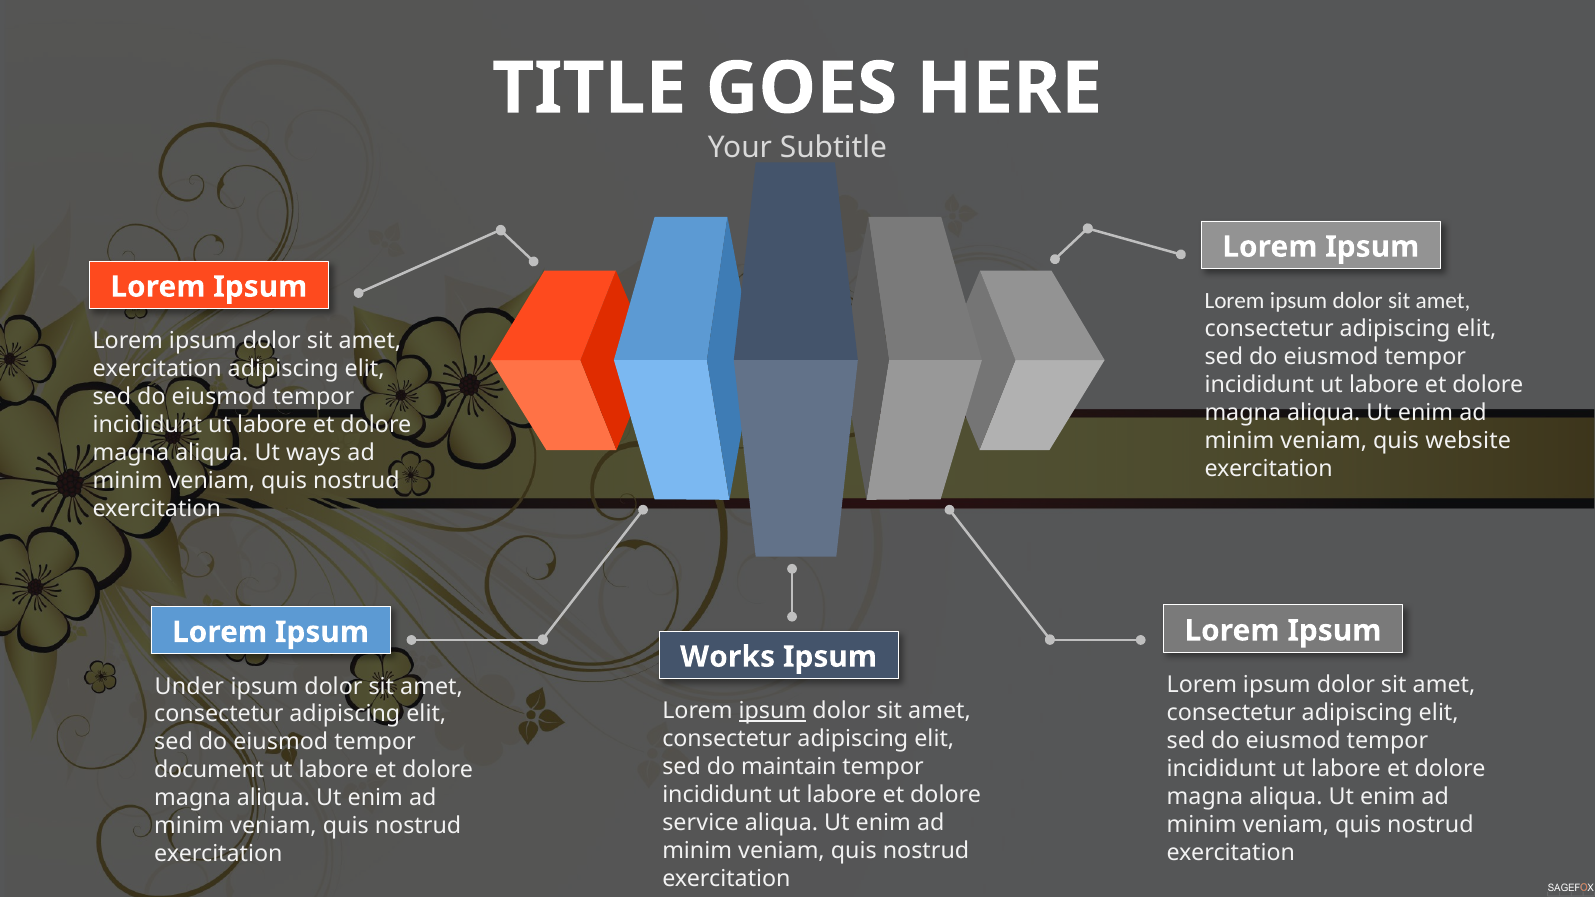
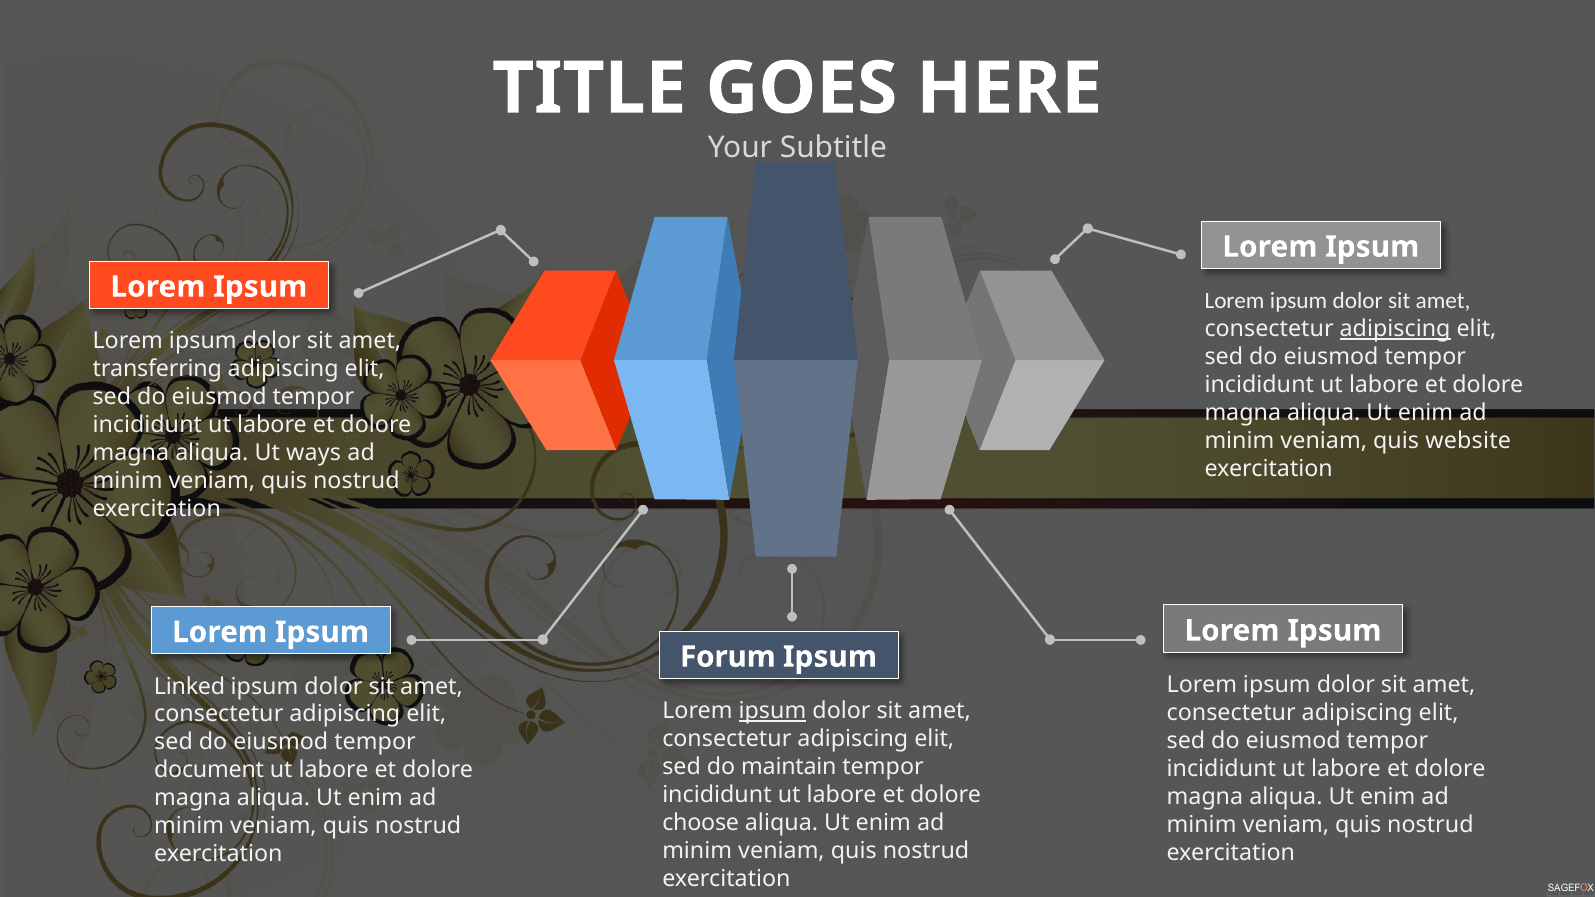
adipiscing underline: none -> present (1395, 329)
exercitation: exercitation -> transferring (157, 369)
Works: Works -> Forum (728, 657)
Under: Under -> Linked (190, 686)
service: service -> choose (701, 823)
